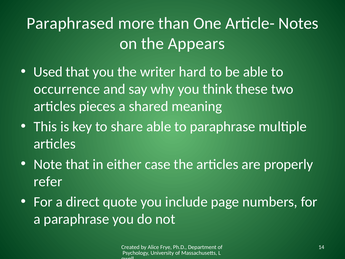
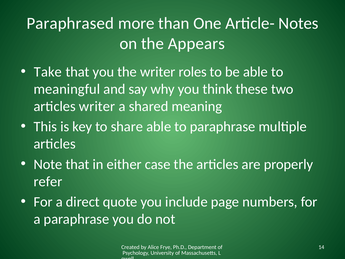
Used: Used -> Take (48, 72)
hard: hard -> roles (193, 72)
occurrence: occurrence -> meaningful (67, 89)
articles pieces: pieces -> writer (97, 106)
